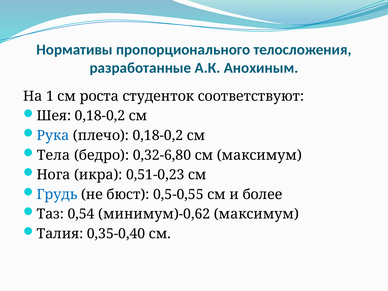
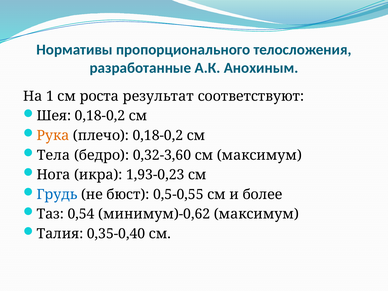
студенток: студенток -> результат (158, 96)
Рука colour: blue -> orange (53, 135)
0,32-6,80: 0,32-6,80 -> 0,32-3,60 (162, 155)
0,51-0,23: 0,51-0,23 -> 1,93-0,23 (155, 175)
